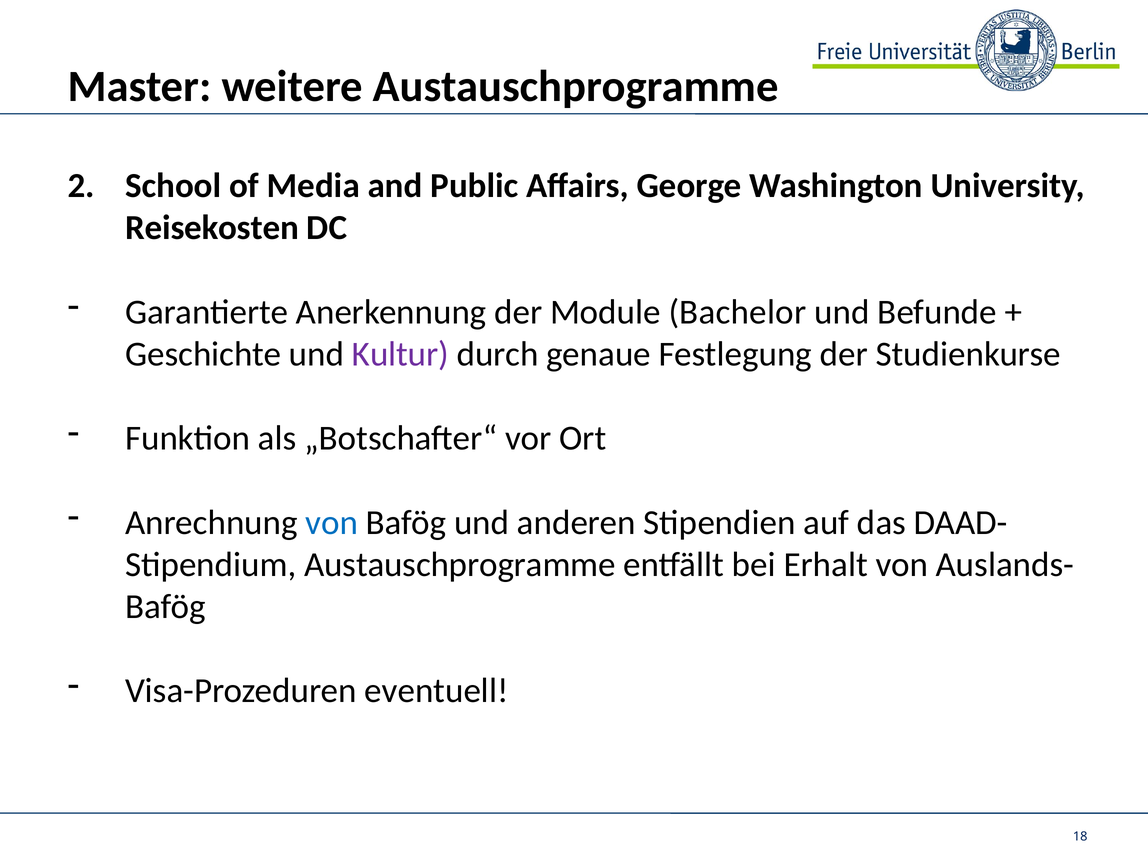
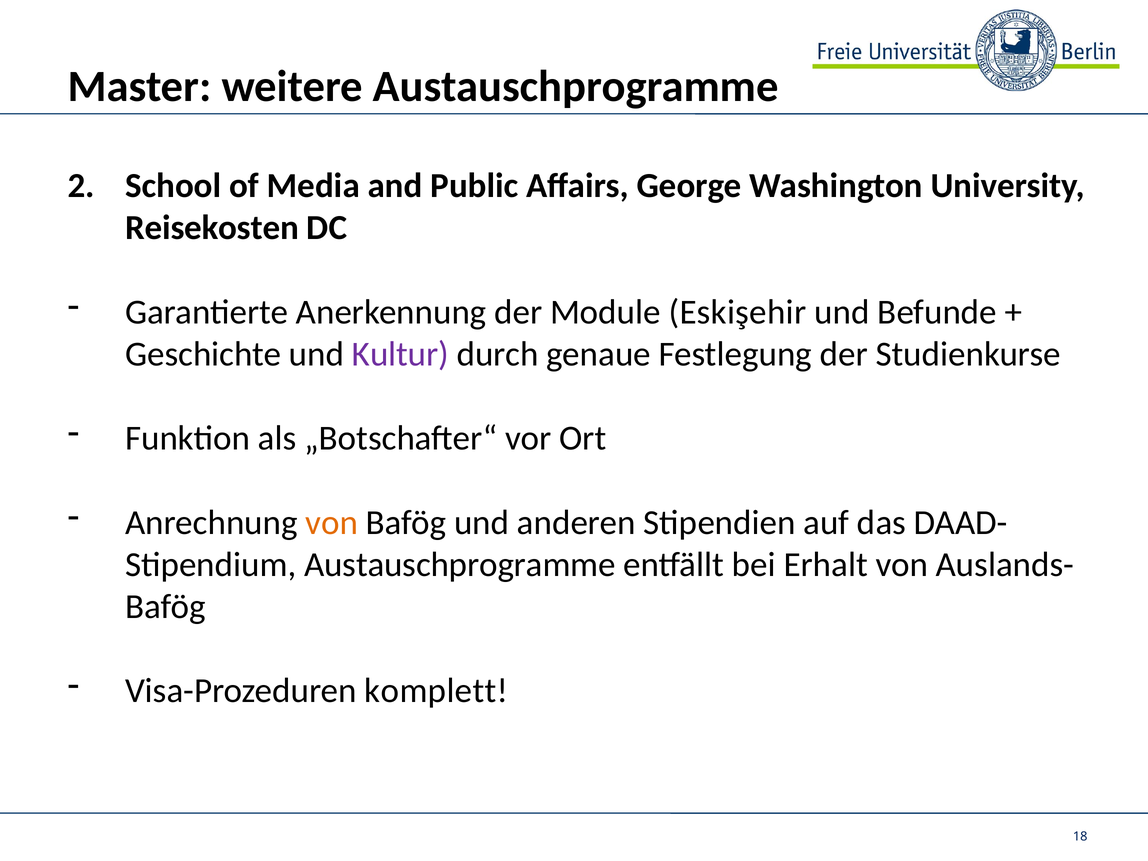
Bachelor: Bachelor -> Eskişehir (737, 312)
von colour: blue -> orange (332, 522)
eventuell: eventuell -> komplett (436, 691)
